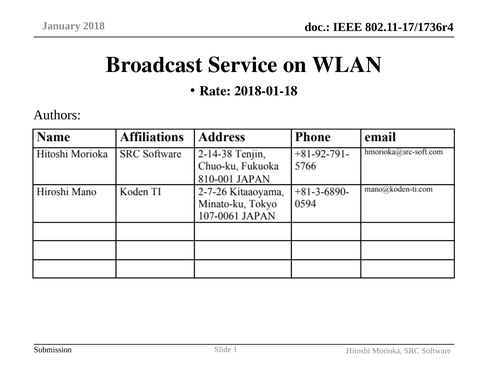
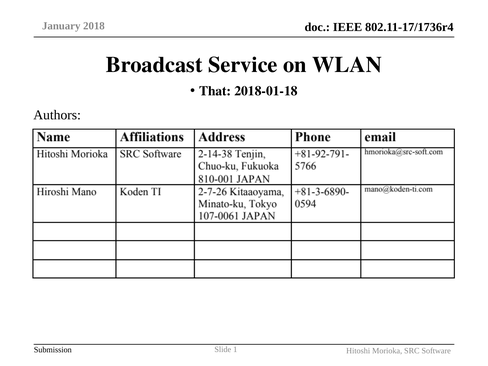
Rate: Rate -> That (215, 91)
